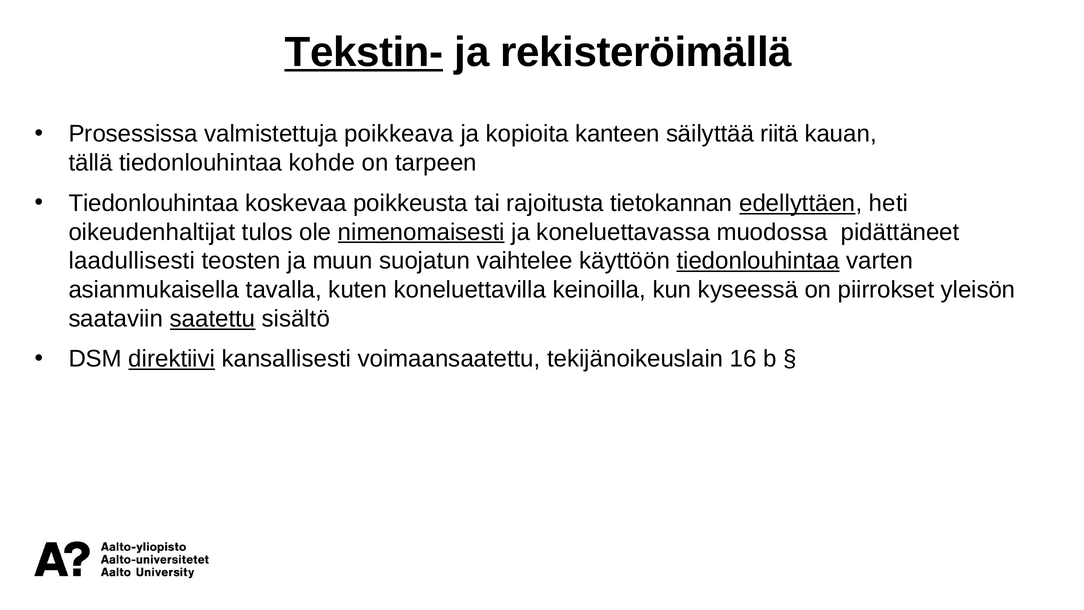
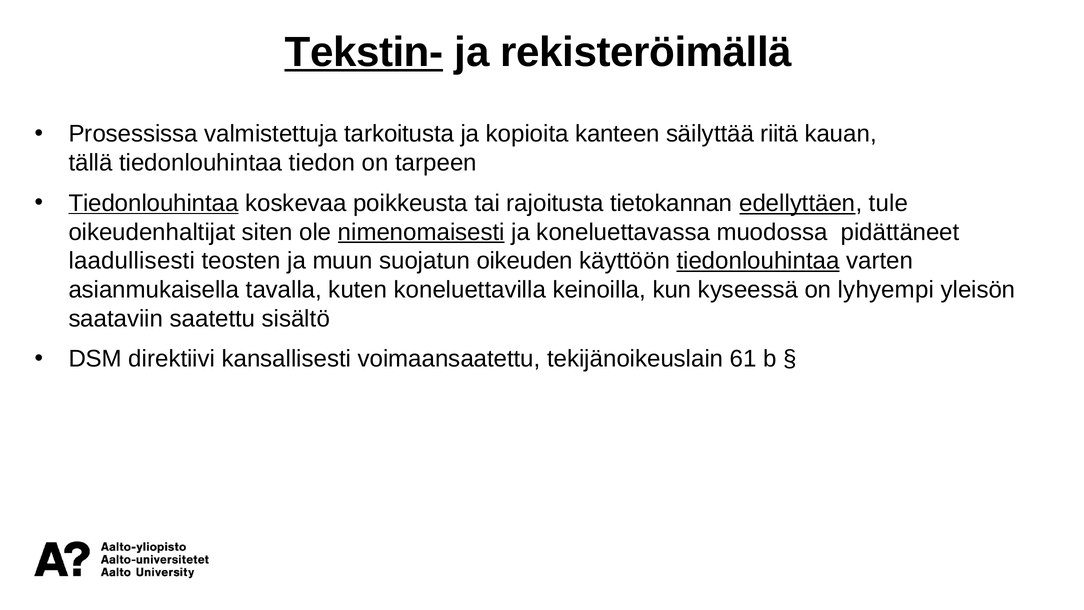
poikkeava: poikkeava -> tarkoitusta (399, 134)
kohde: kohde -> tiedon (322, 163)
Tiedonlouhintaa underline: none -> present (154, 203)
heti: heti -> tule (889, 203)
tulos: tulos -> siten (267, 232)
vaihtelee: vaihtelee -> oikeuden (525, 261)
piirrokset: piirrokset -> lyhyempi (886, 290)
saatettu underline: present -> none (213, 319)
direktiivi underline: present -> none (172, 359)
16: 16 -> 61 (743, 359)
